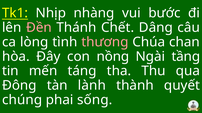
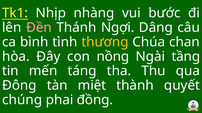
Chết: Chết -> Ngợi (118, 28)
lòng: lòng -> bình (34, 42)
thương colour: pink -> yellow (105, 42)
lành: lành -> miệt (92, 86)
sống: sống -> đồng (95, 100)
